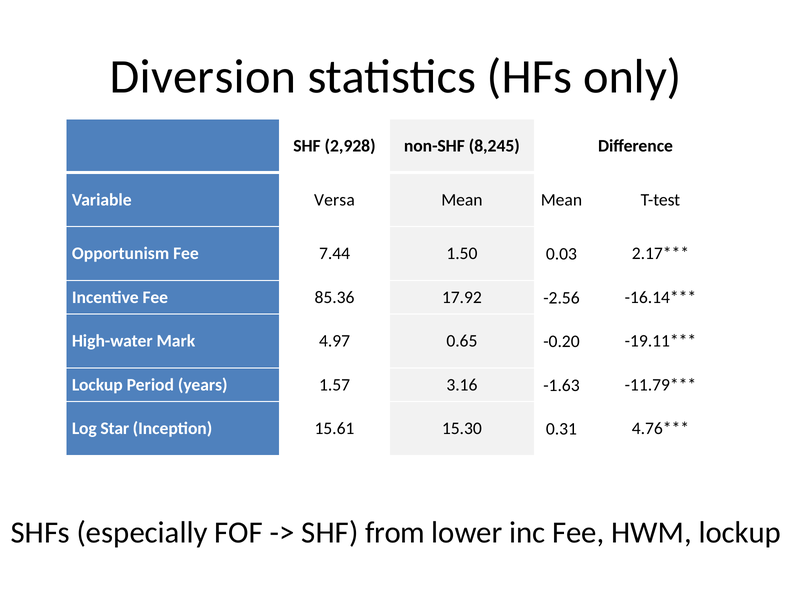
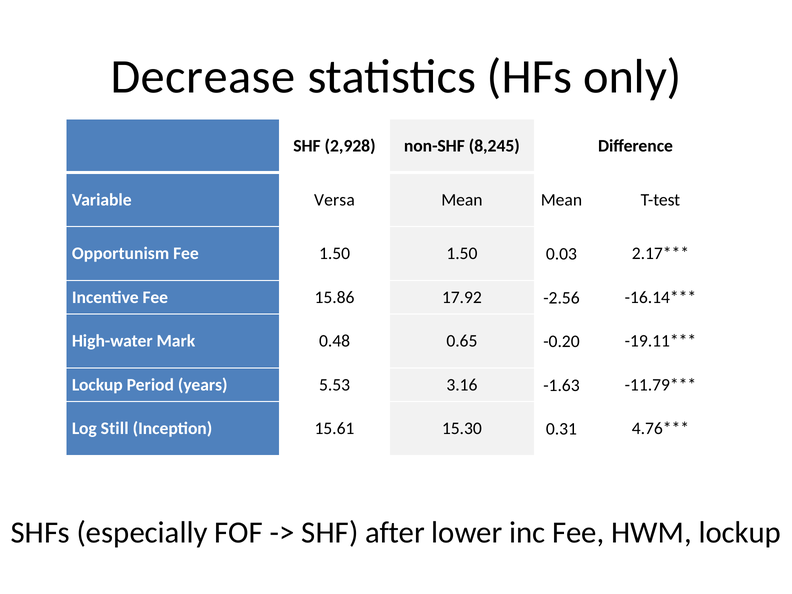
Diversion: Diversion -> Decrease (203, 77)
Fee 7.44: 7.44 -> 1.50 (335, 254)
85.36: 85.36 -> 15.86 (334, 297)
4.97: 4.97 -> 0.48 (335, 341)
1.57: 1.57 -> 5.53 (335, 385)
Star: Star -> Still (115, 429)
from: from -> after (395, 533)
